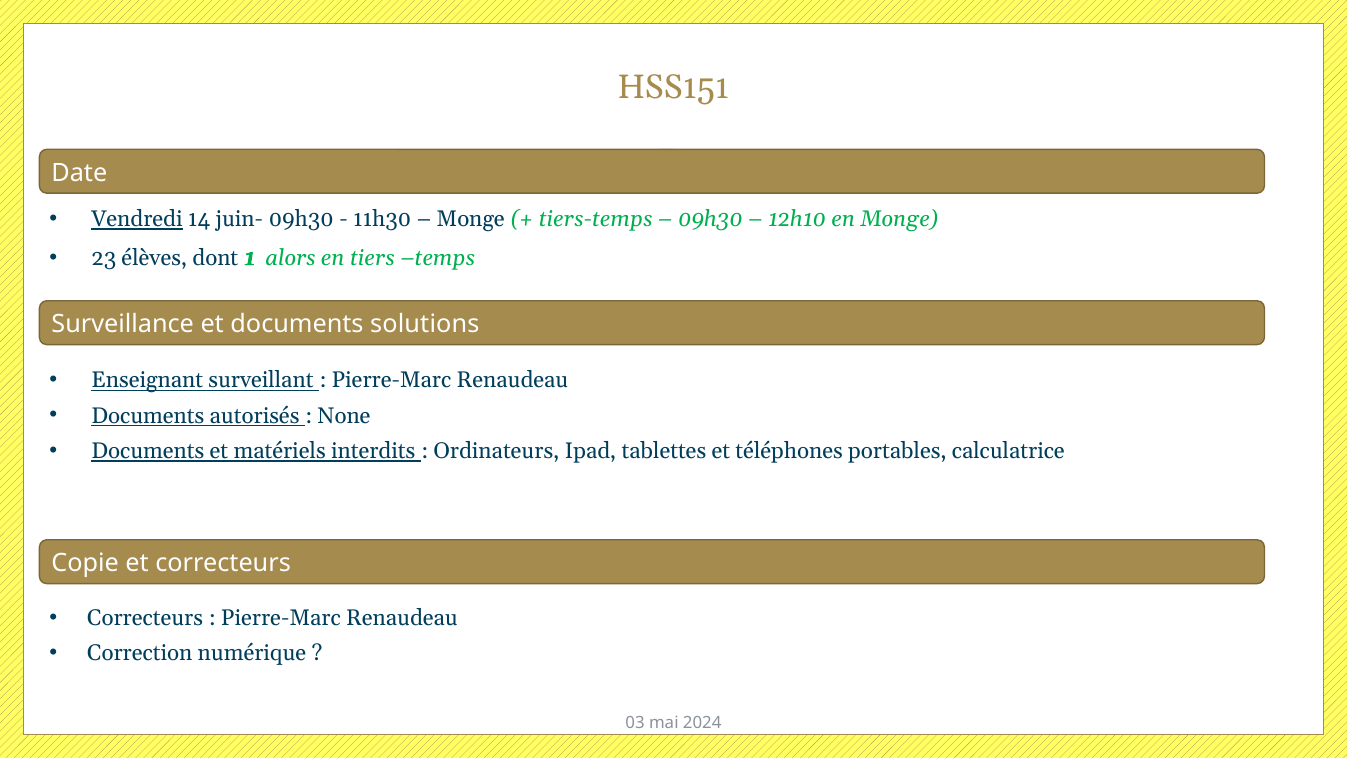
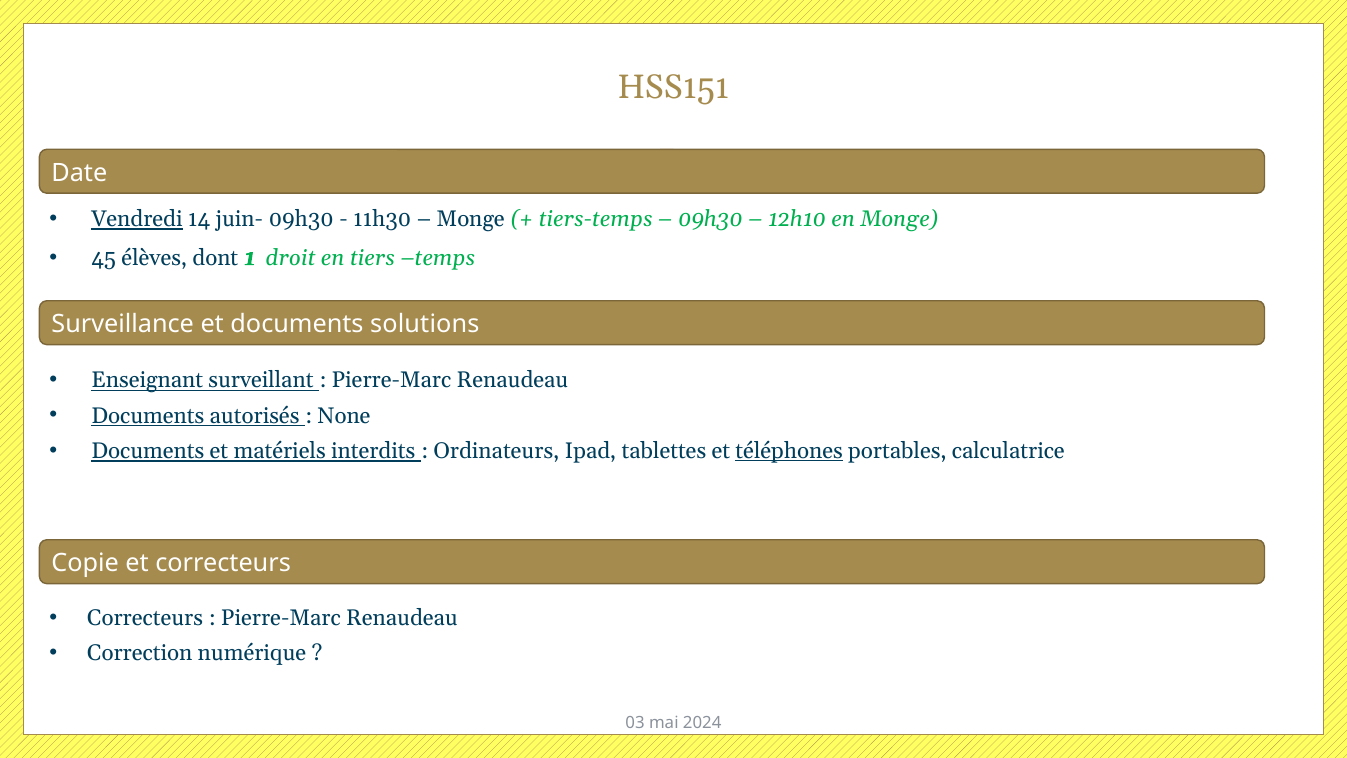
23: 23 -> 45 (104, 258)
alors: alors -> droit (291, 258)
téléphones underline: none -> present (789, 451)
